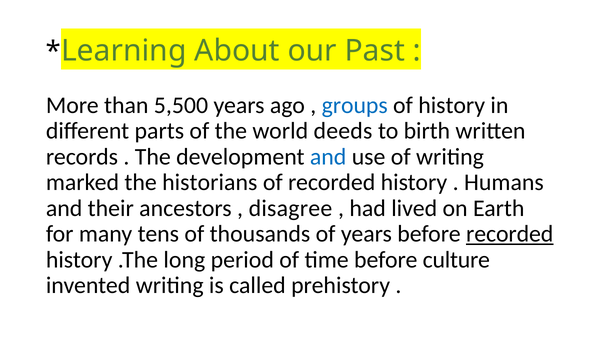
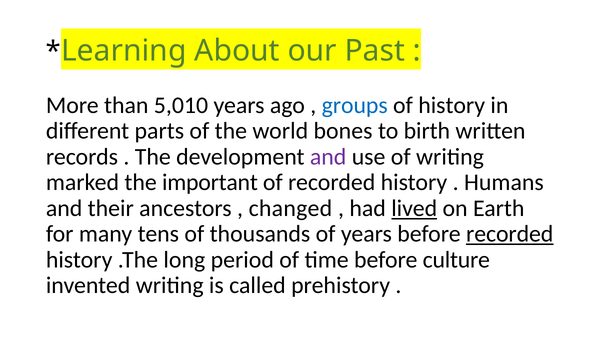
5,500: 5,500 -> 5,010 (181, 105)
deeds: deeds -> bones (343, 131)
and colour: blue -> purple (328, 157)
historians: historians -> important (210, 182)
disagree: disagree -> changed (290, 208)
lived underline: none -> present (414, 208)
